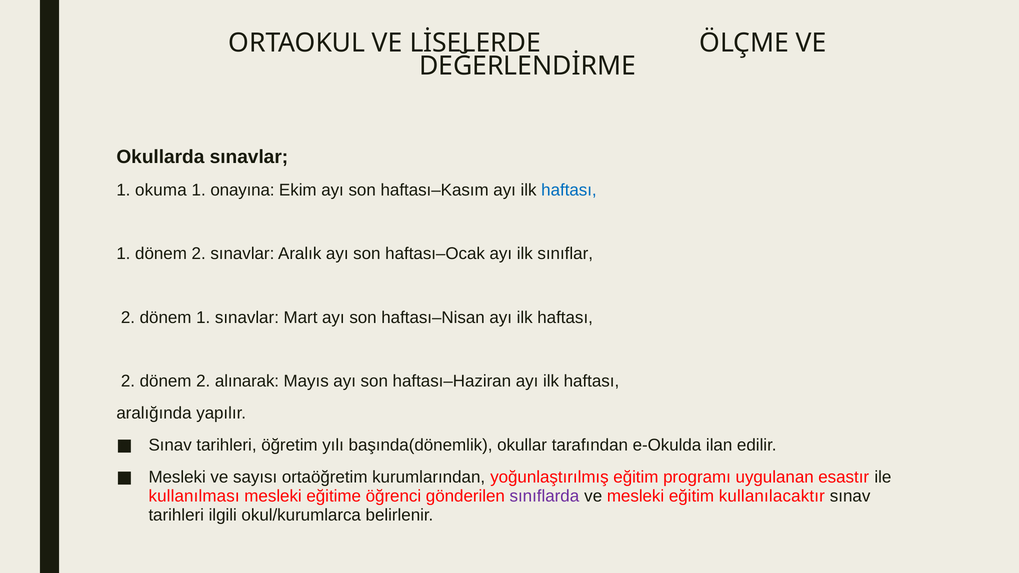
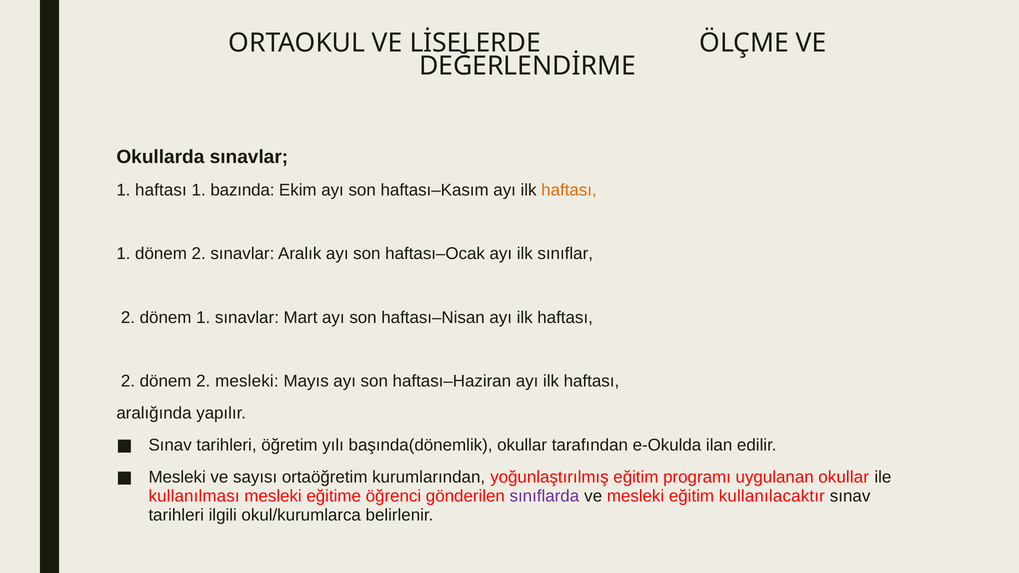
1 okuma: okuma -> haftası (161, 190)
onayına: onayına -> bazında (242, 190)
haftası colour: blue -> orange (569, 190)
2 alınarak: alınarak -> mesleki (247, 381)
uygulanan esastır: esastır -> okullar (844, 477)
